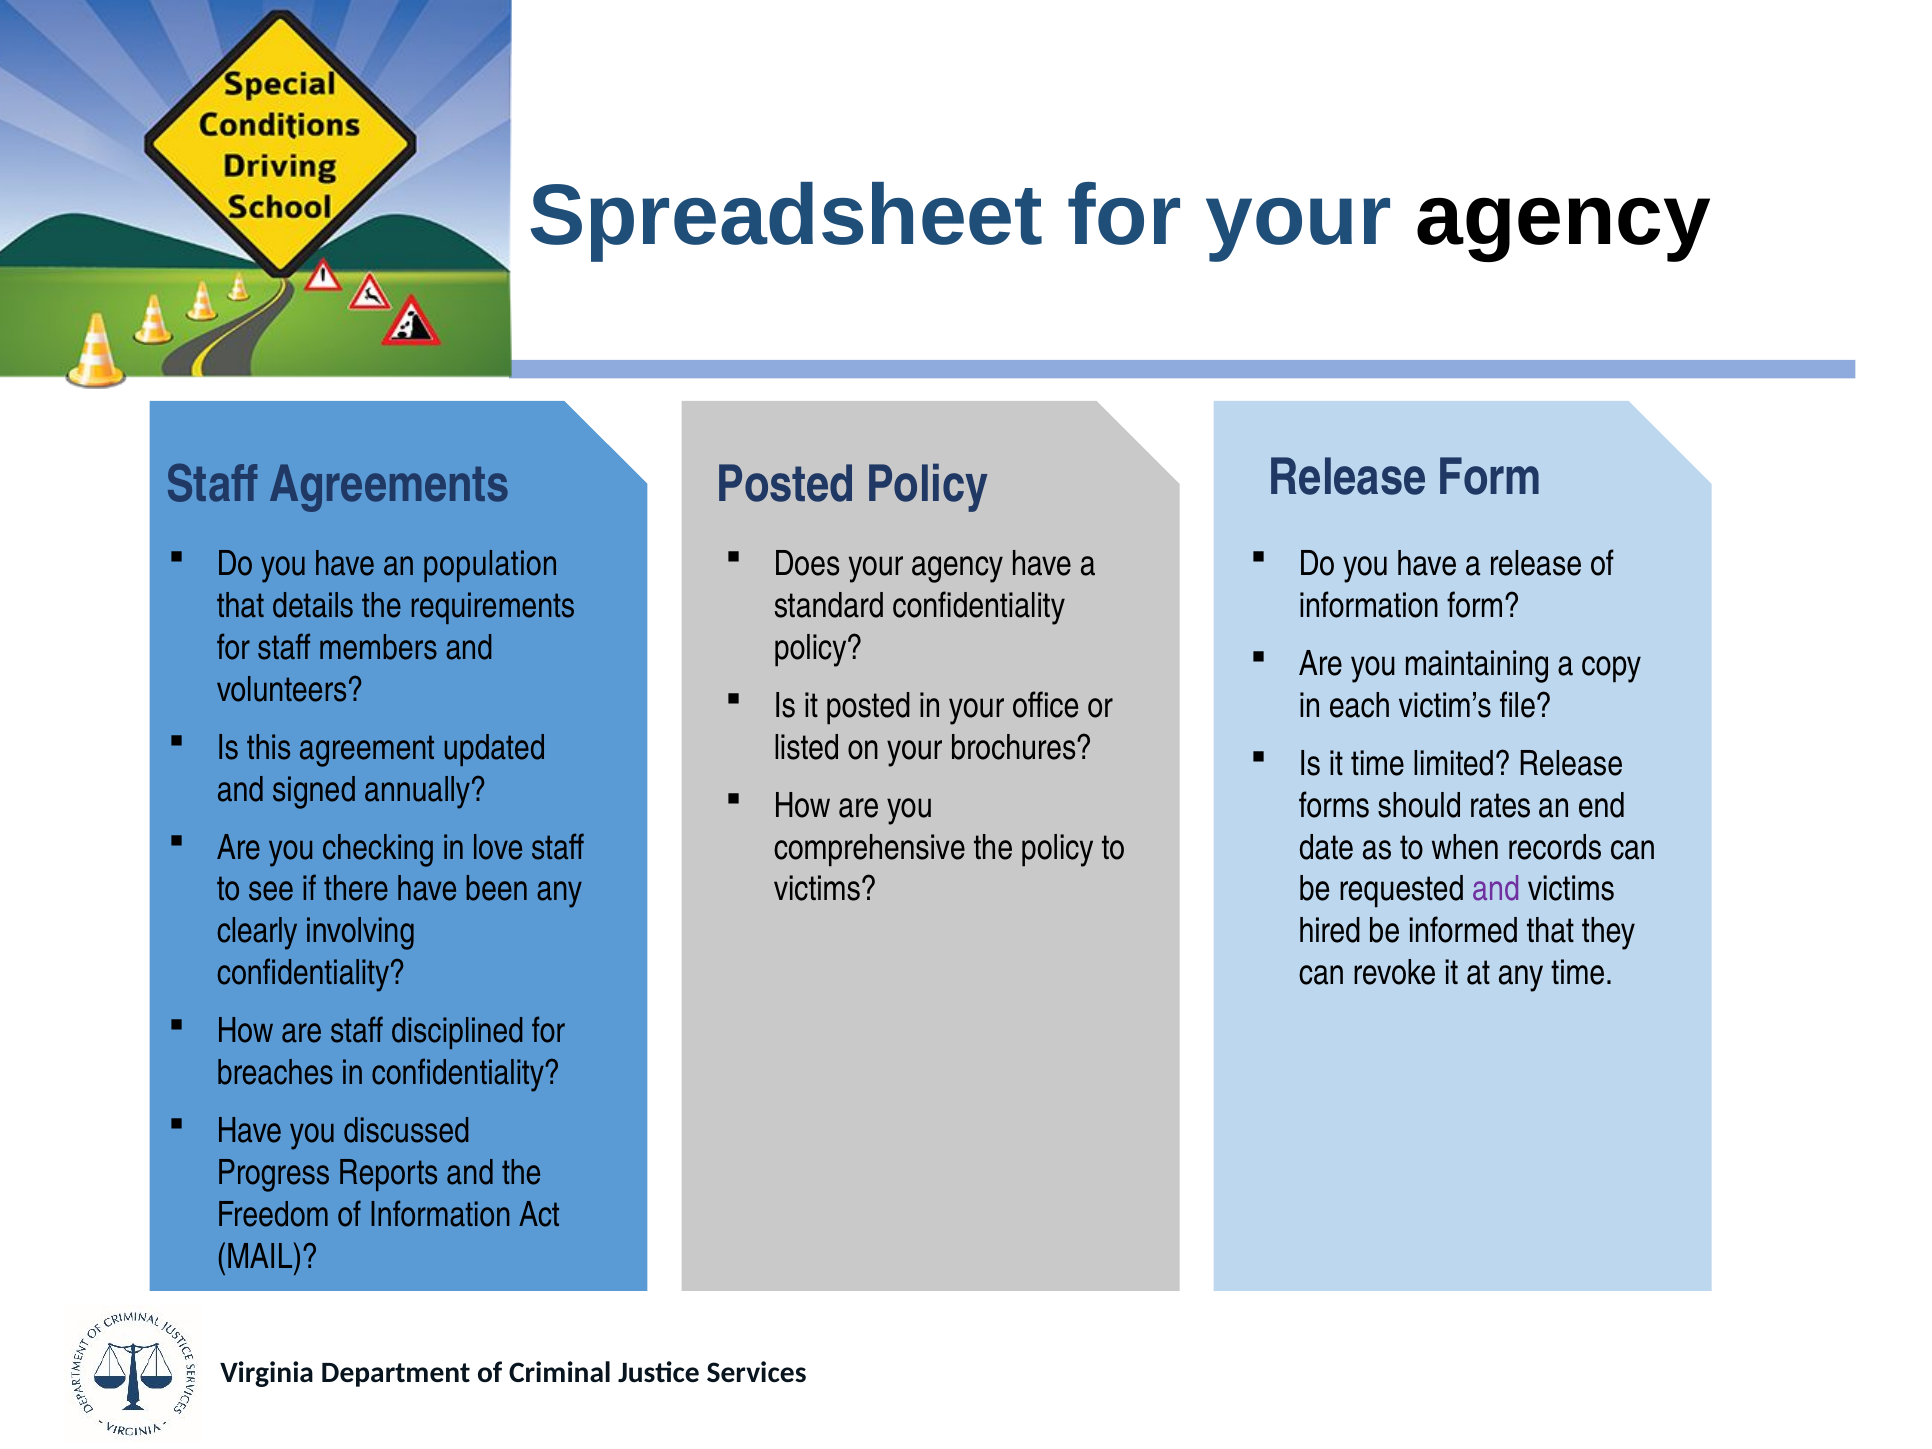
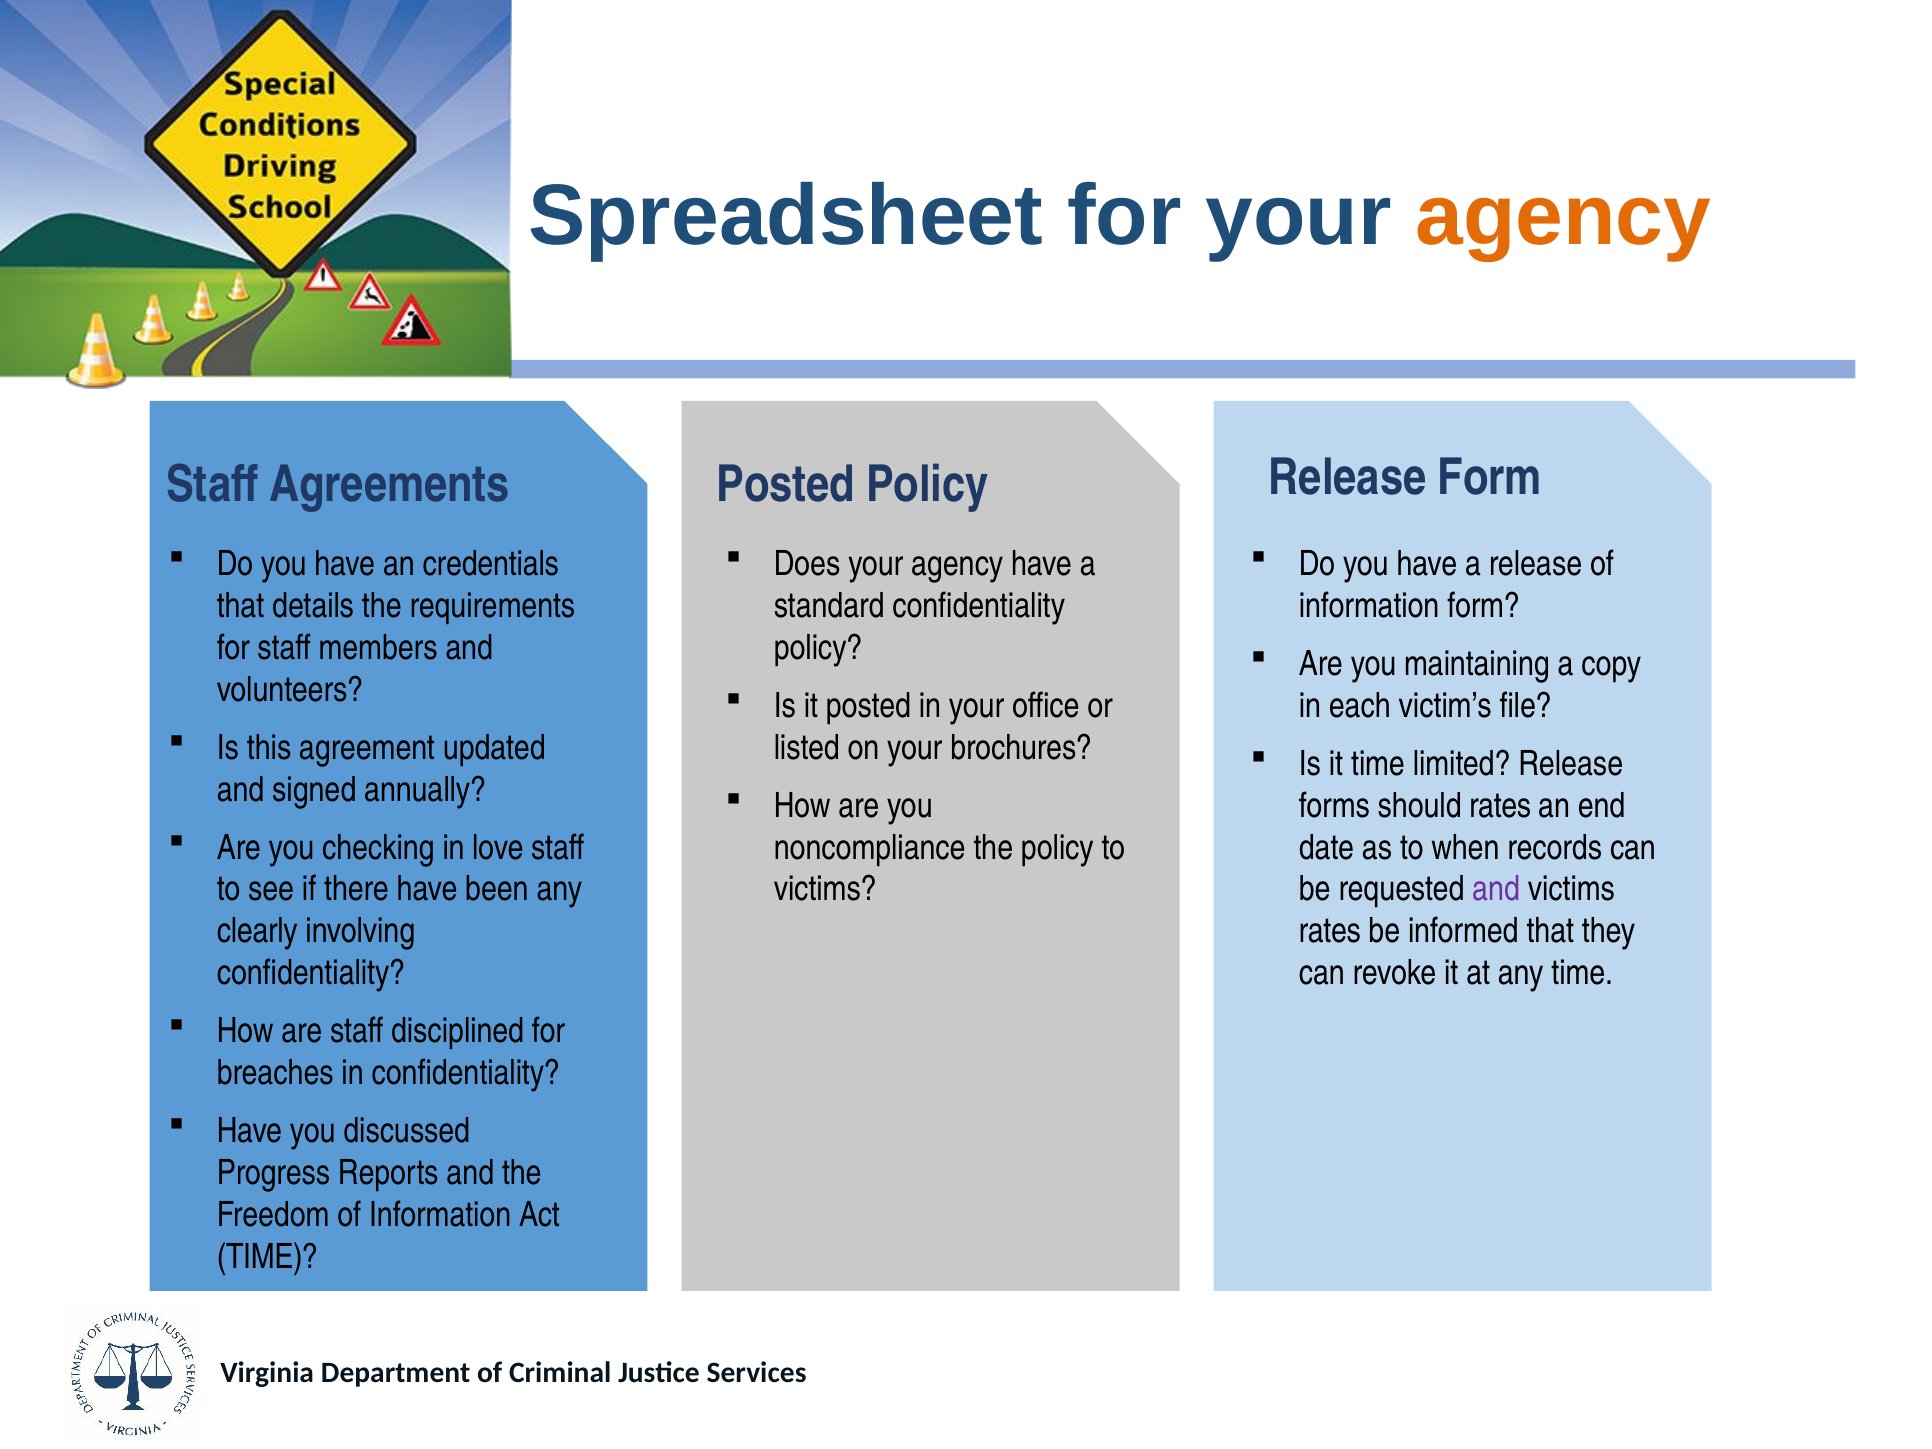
agency colour: black -> orange (1563, 217)
population: population -> credentials (491, 564)
comprehensive: comprehensive -> noncompliance (870, 848)
hired: hired -> rates (1330, 931)
MAIL: MAIL -> TIME (268, 1257)
